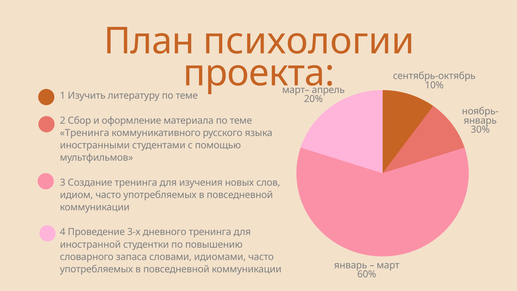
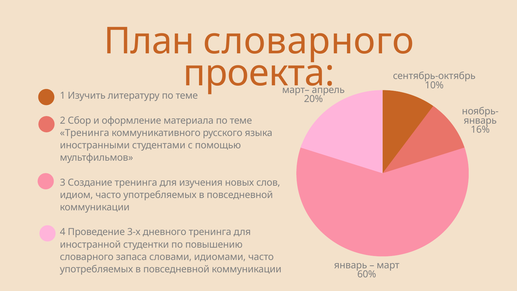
План психологии: психологии -> словарного (309, 41)
30%: 30% -> 16% (480, 130)
